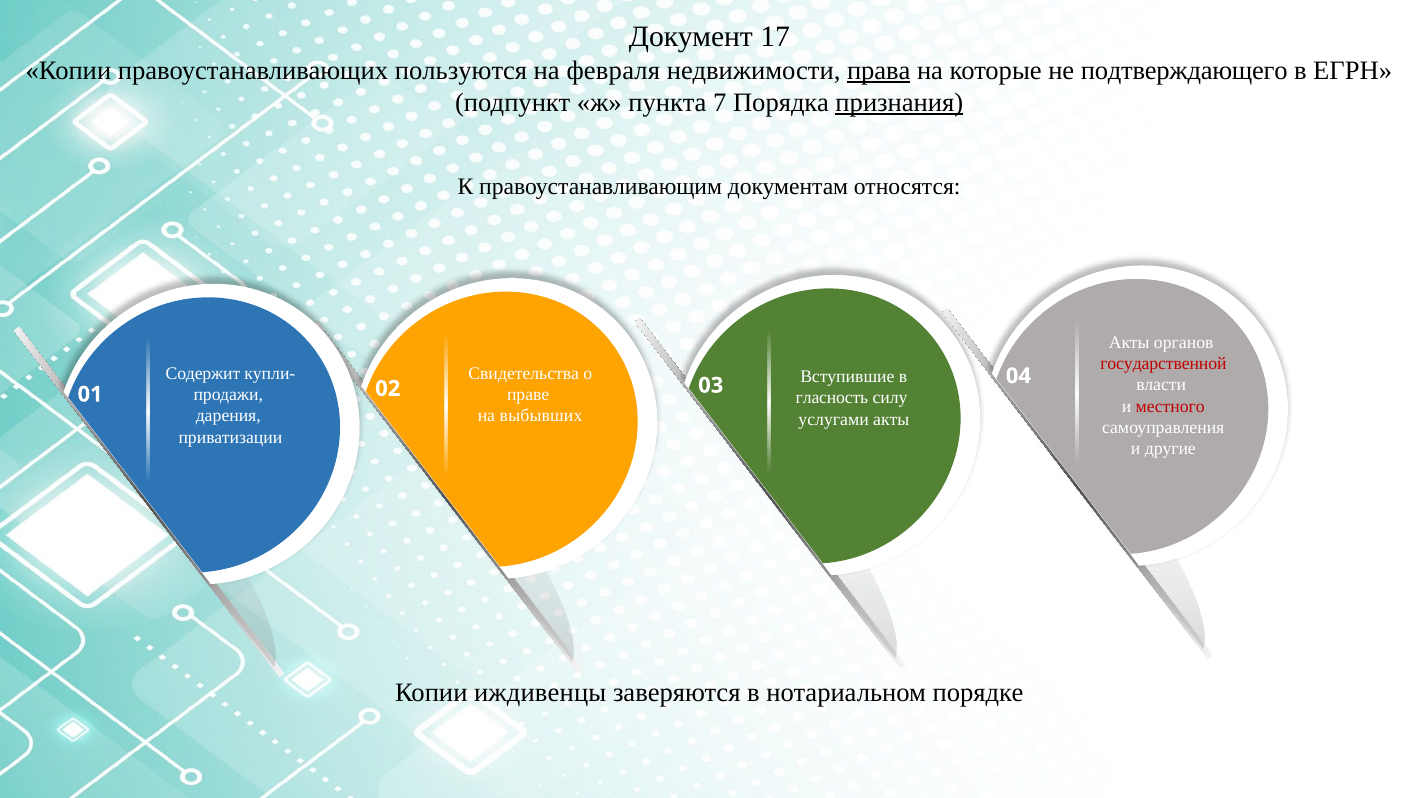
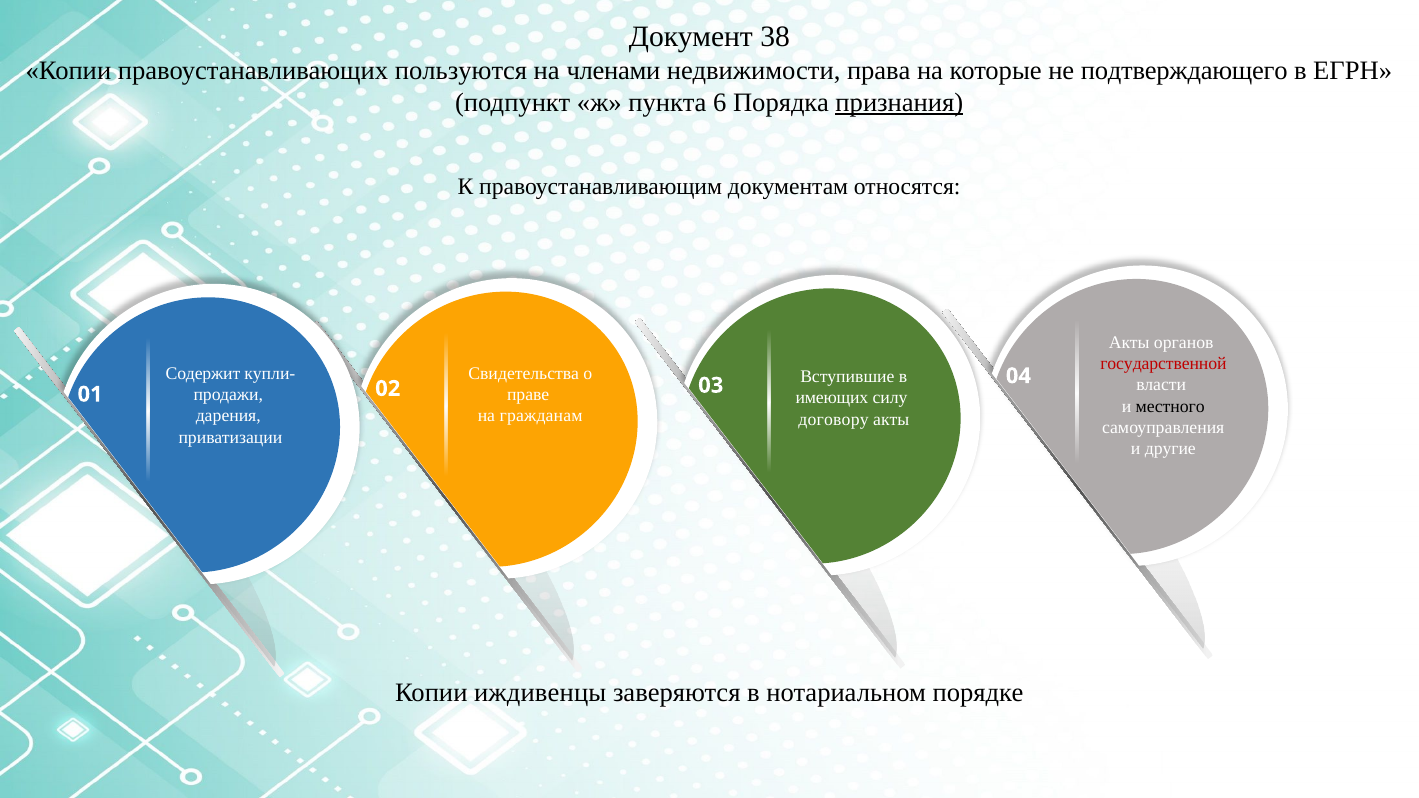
17: 17 -> 38 (775, 37)
февраля: февраля -> членами (613, 71)
права underline: present -> none (879, 71)
7: 7 -> 6 (720, 103)
гласность: гласность -> имеющих (832, 398)
местного colour: red -> black (1170, 407)
выбывших: выбывших -> гражданам (541, 416)
услугами: услугами -> договору (834, 419)
